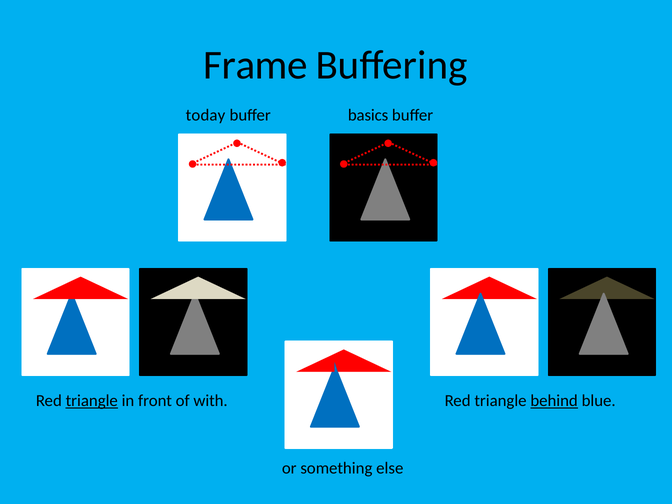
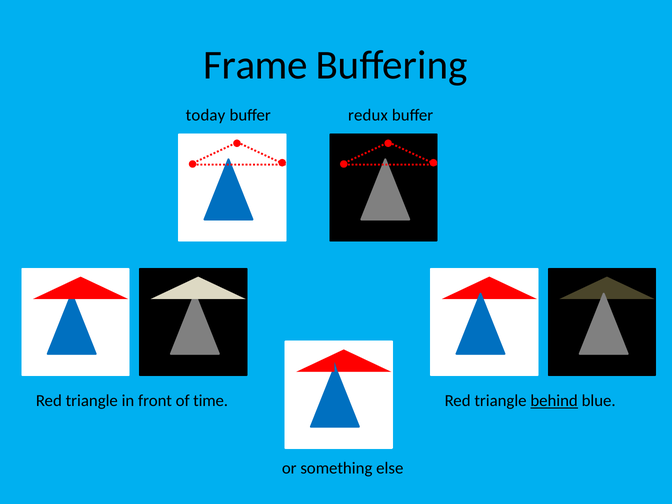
basics: basics -> redux (368, 115)
triangle underline: present -> none (92, 401)
with: with -> time (211, 401)
